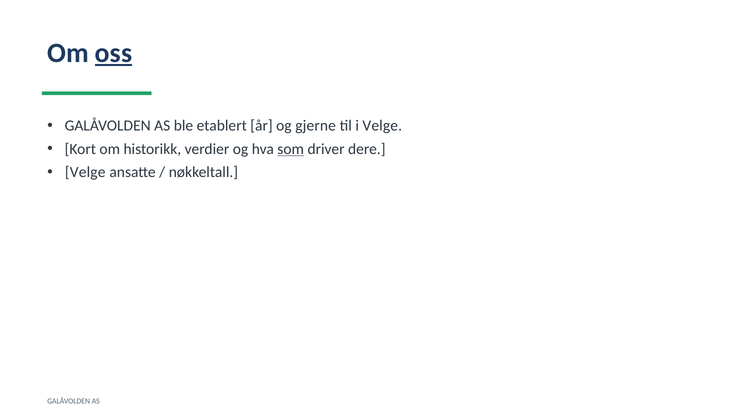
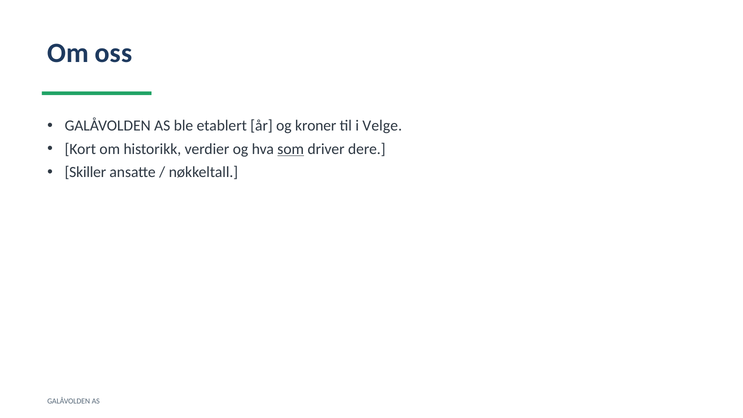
oss underline: present -> none (114, 53)
gjerne: gjerne -> kroner (316, 126)
Velge: Velge -> Skiller (85, 172)
